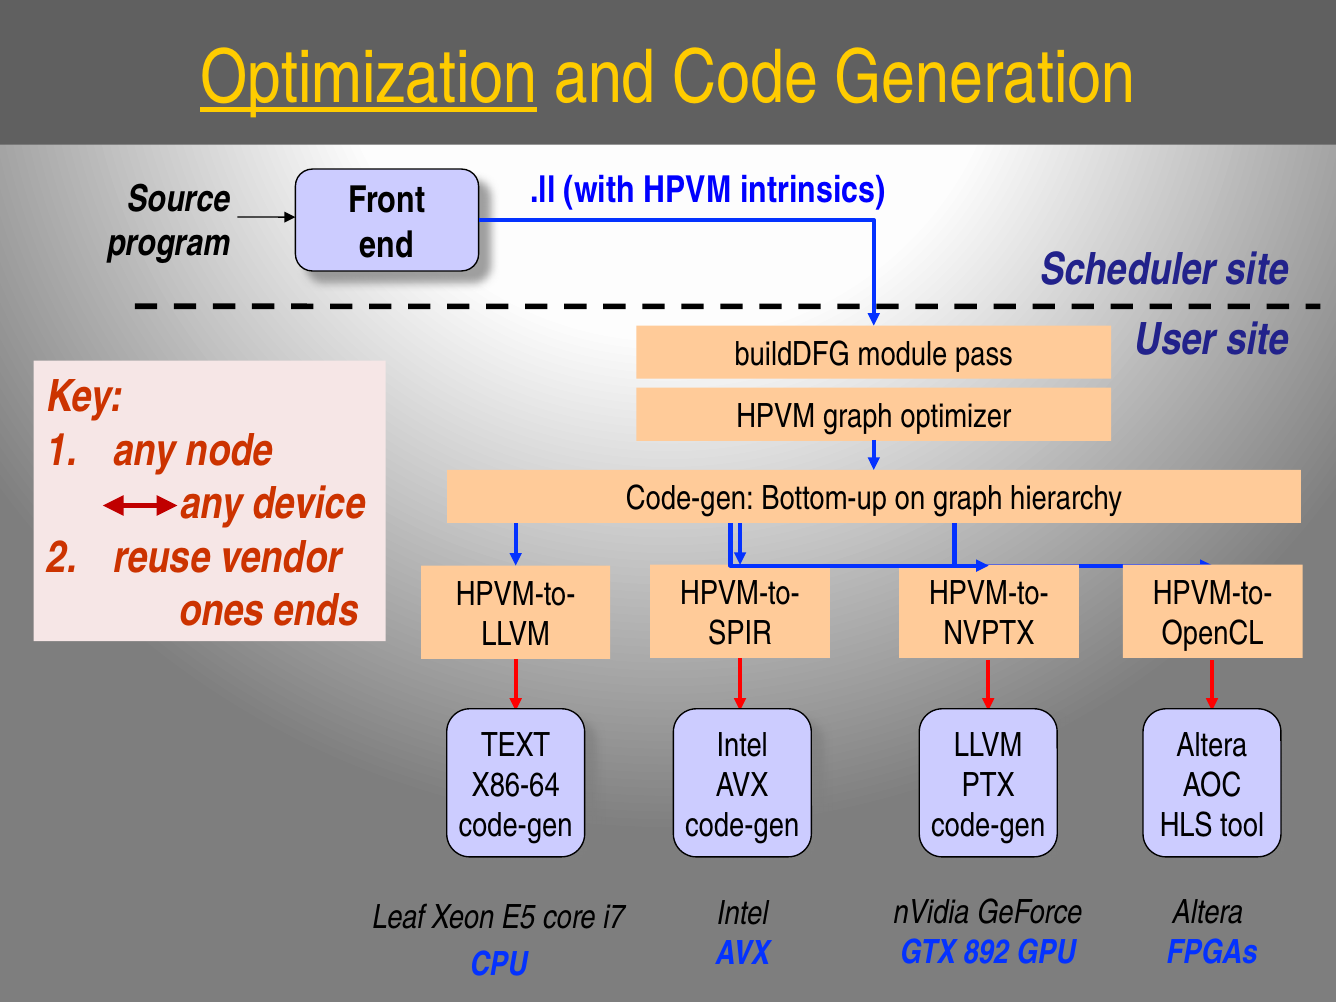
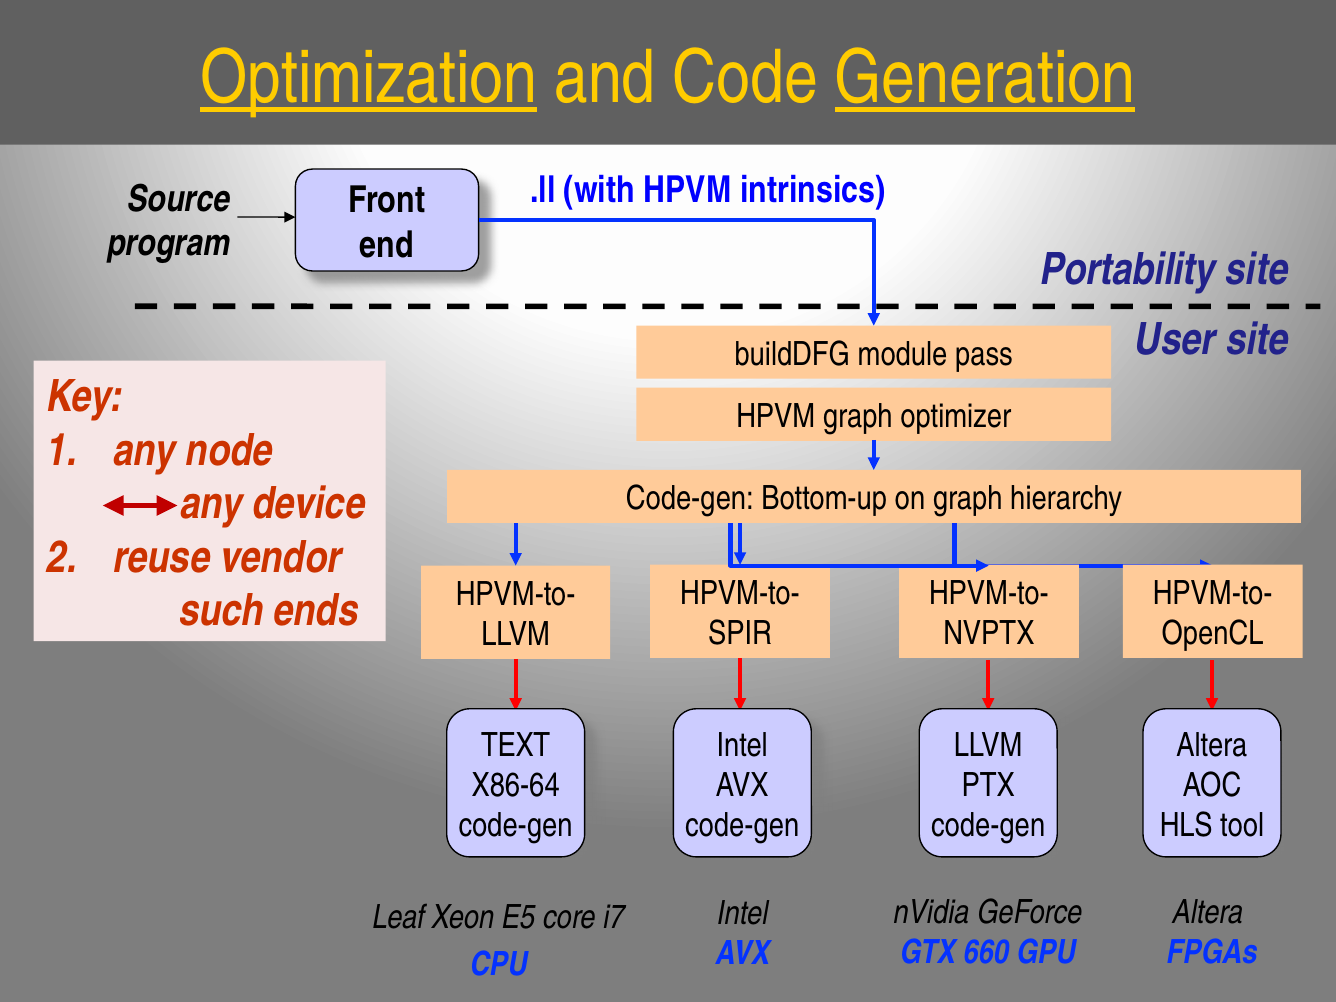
Generation underline: none -> present (985, 78)
Scheduler: Scheduler -> Portability (1128, 270)
ones: ones -> such (222, 611)
892: 892 -> 660 (986, 953)
